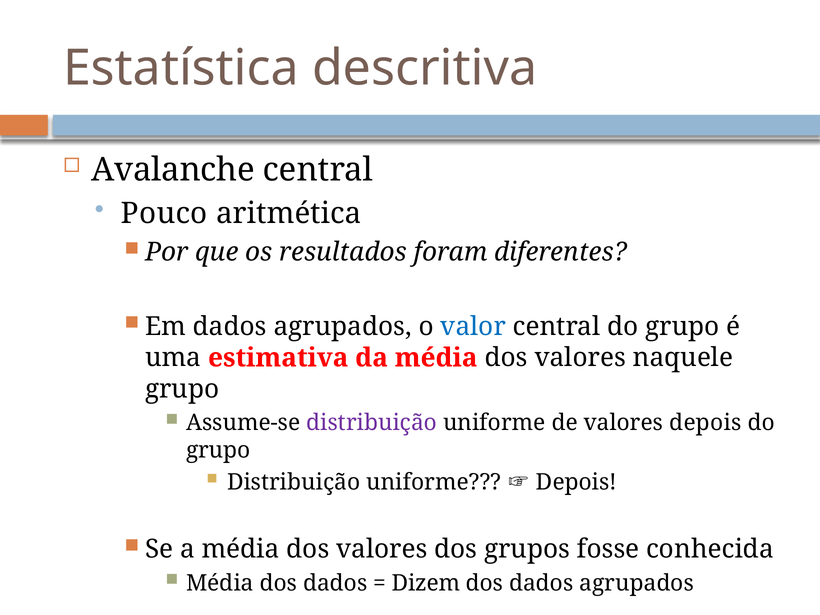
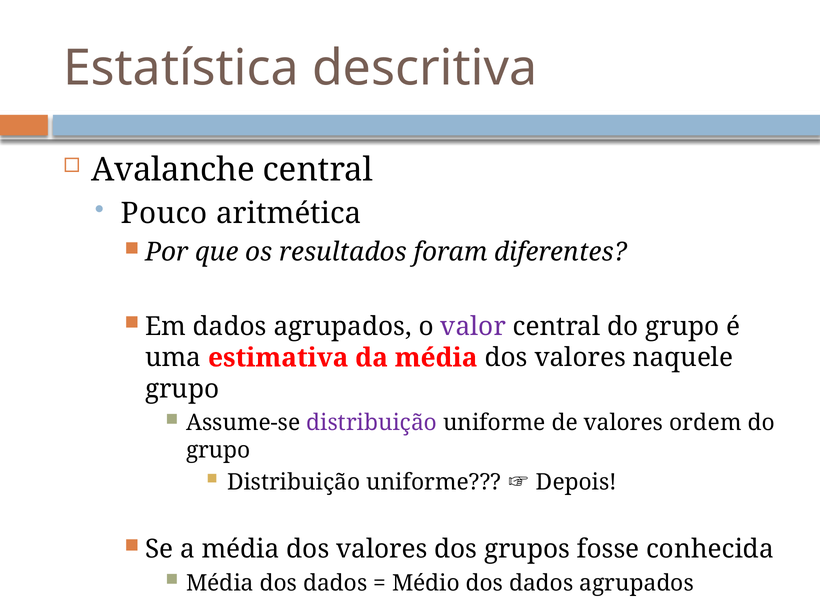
valor colour: blue -> purple (473, 326)
valores depois: depois -> ordem (705, 423)
Dizem: Dizem -> Médio (426, 583)
